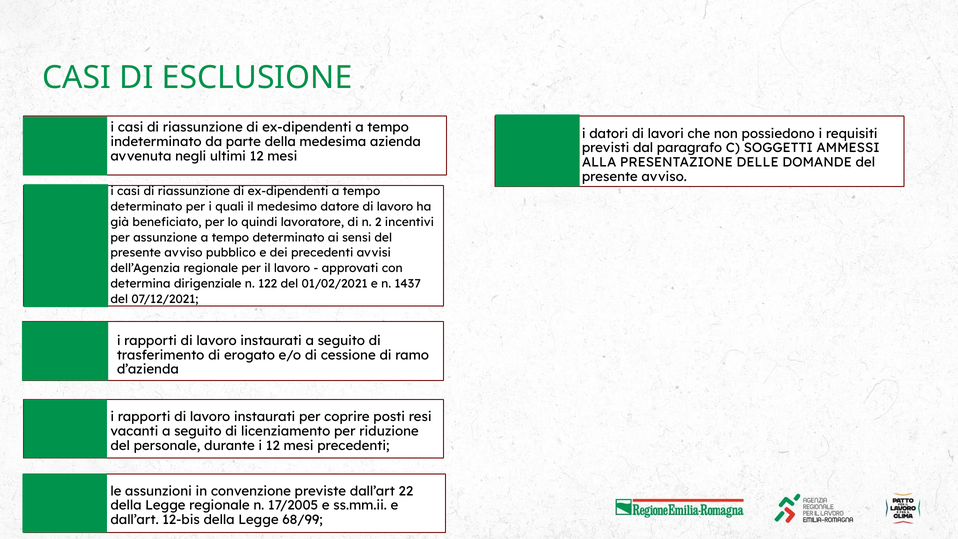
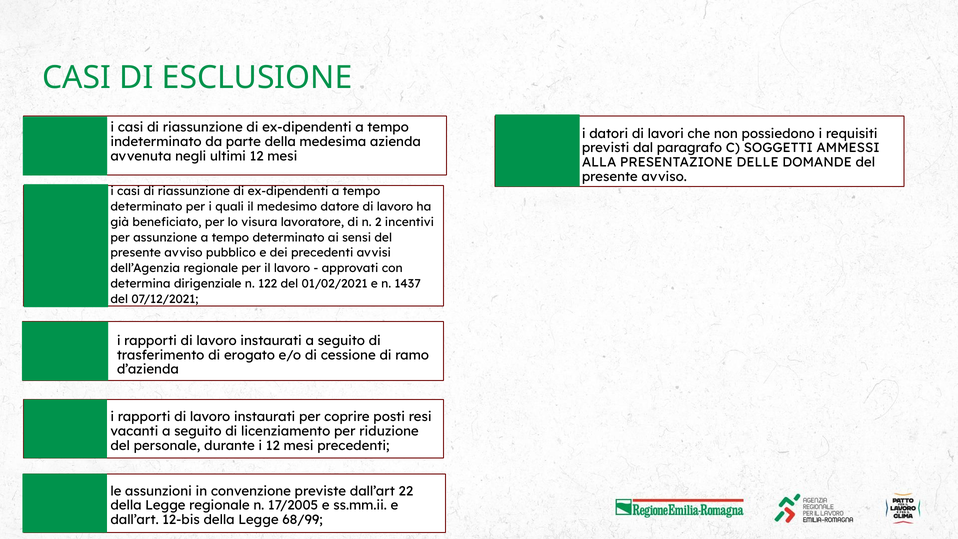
quindi: quindi -> visura (259, 222)
